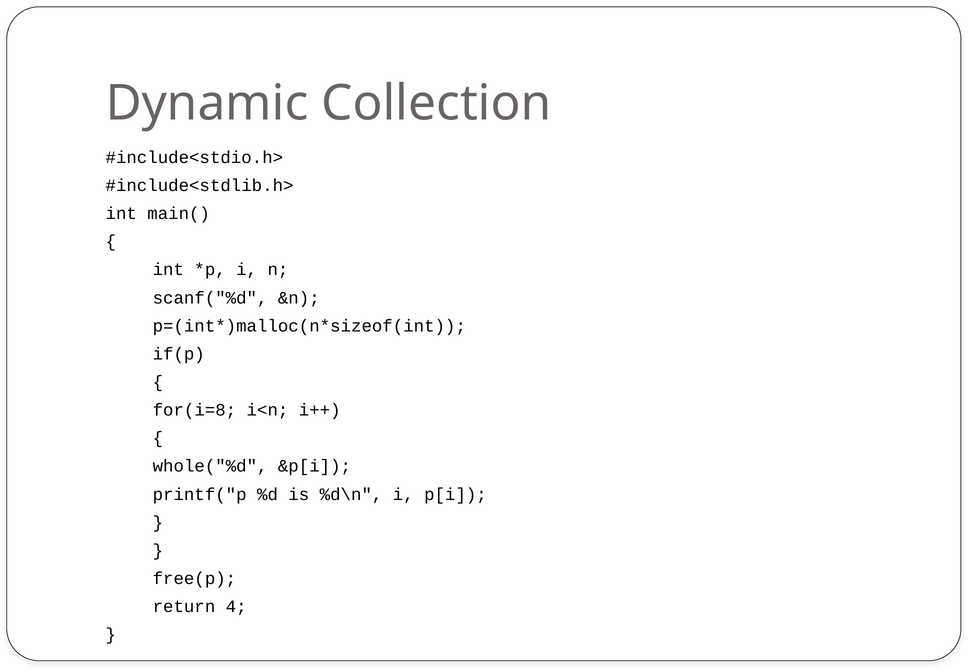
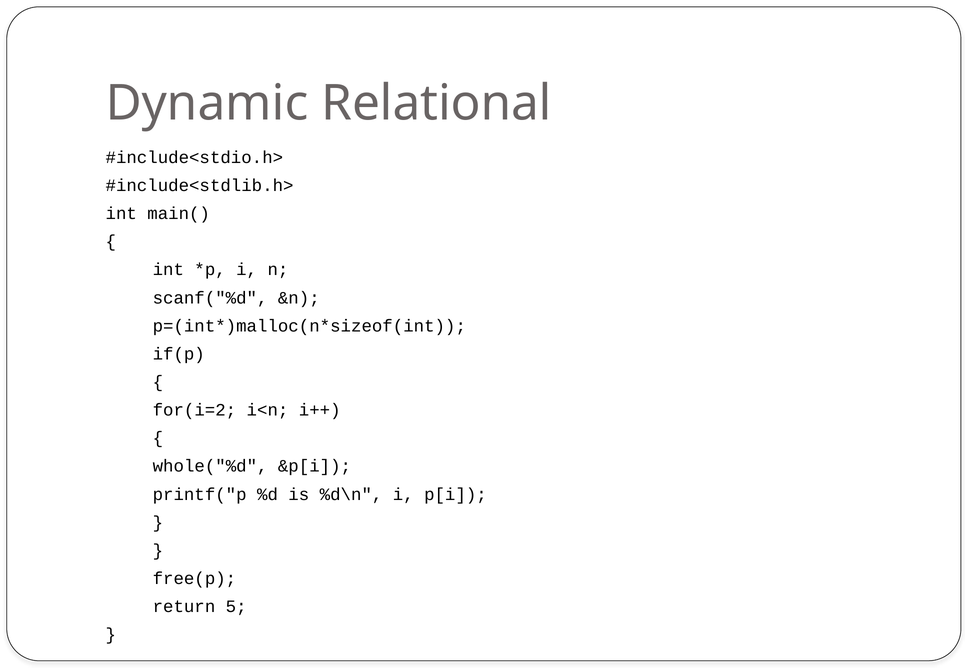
Collection: Collection -> Relational (436, 103)
for(i=8: for(i=8 -> for(i=2 (194, 410)
4: 4 -> 5 (236, 607)
